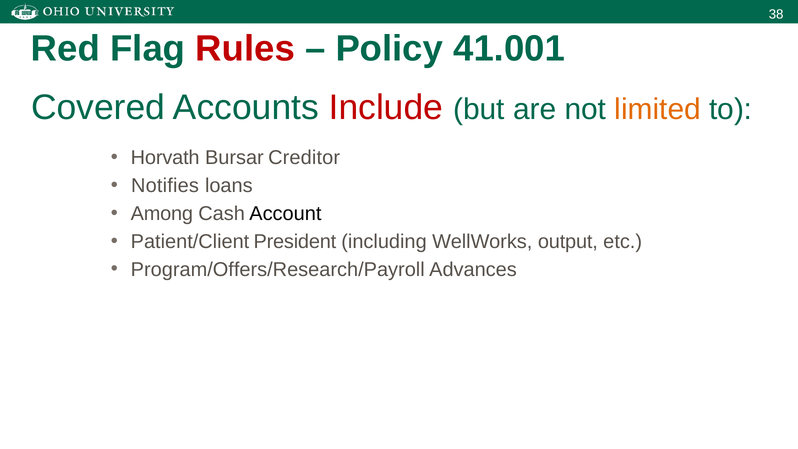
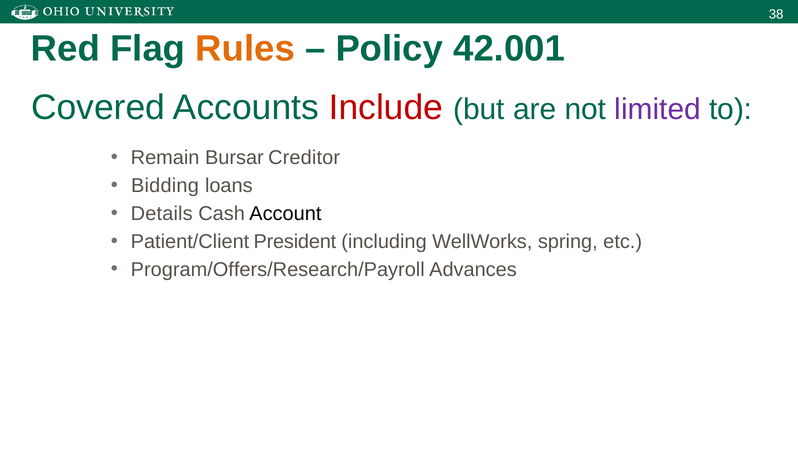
Rules colour: red -> orange (245, 49)
41.001: 41.001 -> 42.001 (509, 49)
limited colour: orange -> purple (658, 109)
Horvath: Horvath -> Remain (165, 158)
Notifies: Notifies -> Bidding (165, 186)
Among: Among -> Details (162, 214)
output: output -> spring (568, 241)
